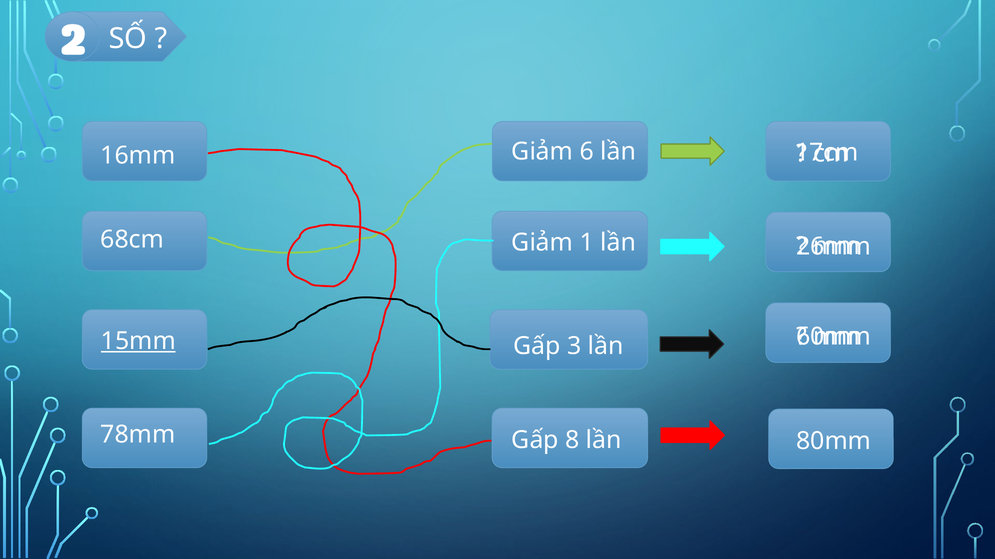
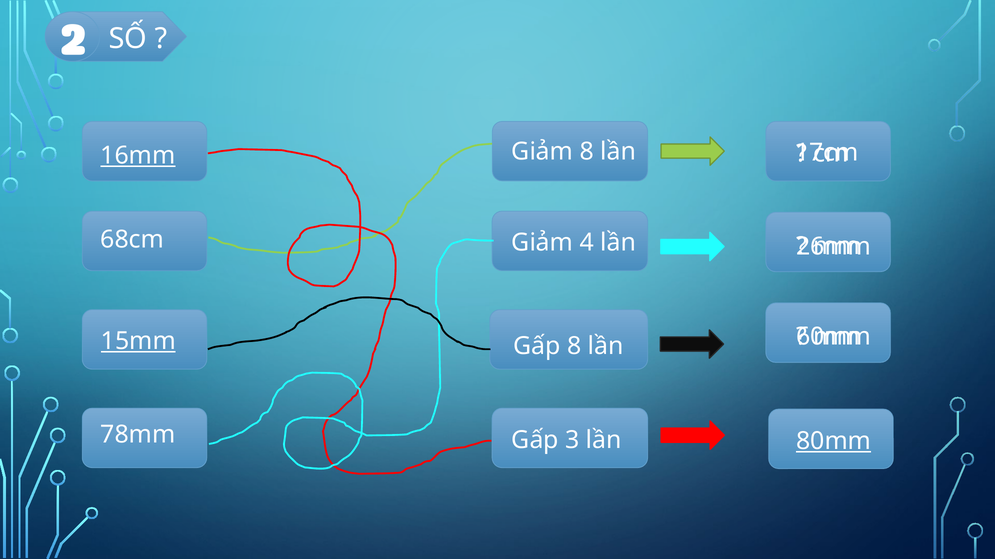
Giảm 6: 6 -> 8 (587, 152)
16mm underline: none -> present (138, 156)
1: 1 -> 4 (587, 243)
Gấp 3: 3 -> 8 (574, 346)
8: 8 -> 3 (572, 440)
80mm underline: none -> present (834, 442)
